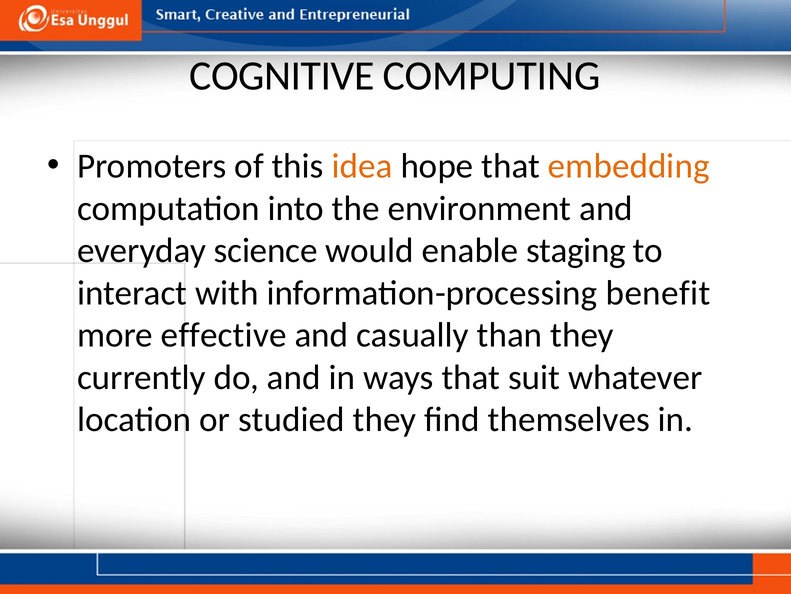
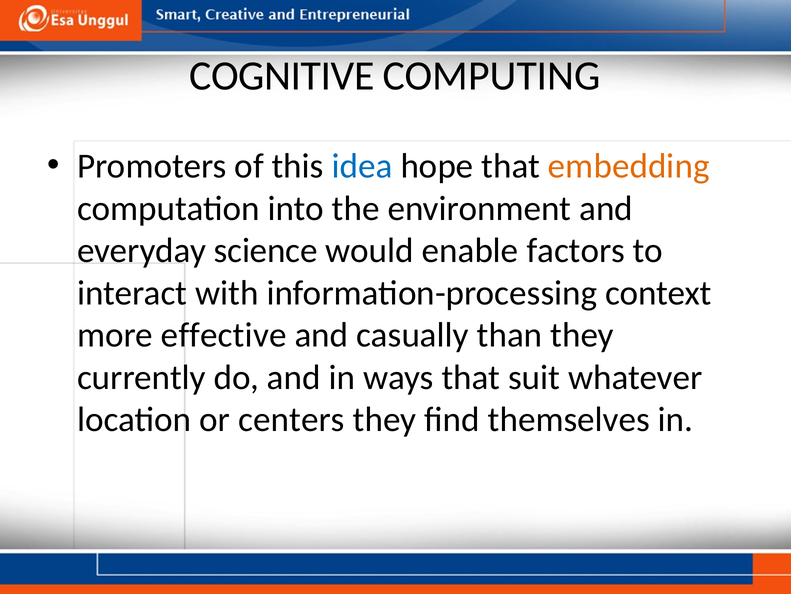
idea colour: orange -> blue (362, 166)
staging: staging -> factors (576, 250)
benefit: benefit -> context (658, 293)
studied: studied -> centers (291, 419)
